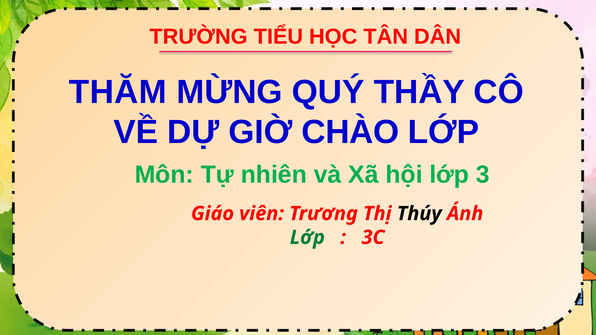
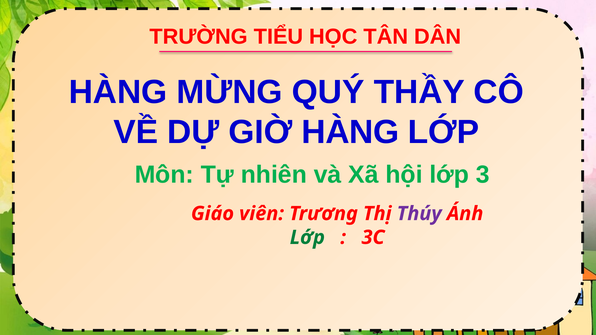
THĂM: THĂM -> HÀNG (118, 92)
GIỜ CHÀO: CHÀO -> HÀNG (350, 132)
Thúy colour: black -> purple (419, 214)
